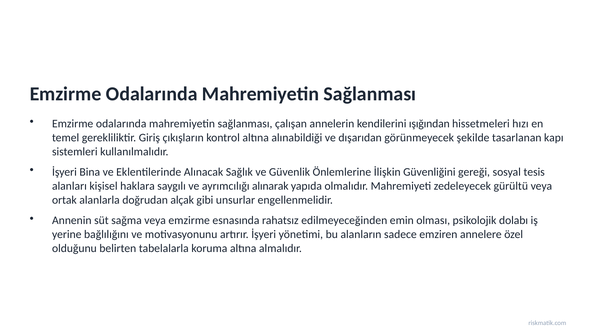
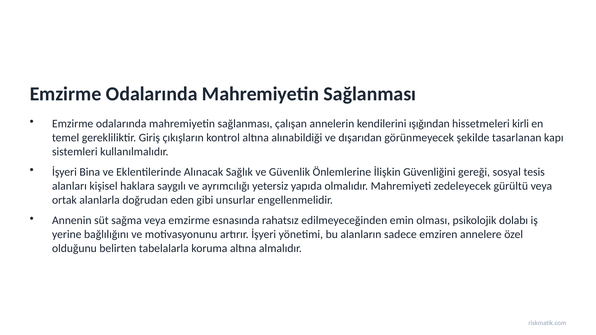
hızı: hızı -> kirli (521, 124)
alınarak: alınarak -> yetersiz (270, 186)
alçak: alçak -> eden (182, 200)
